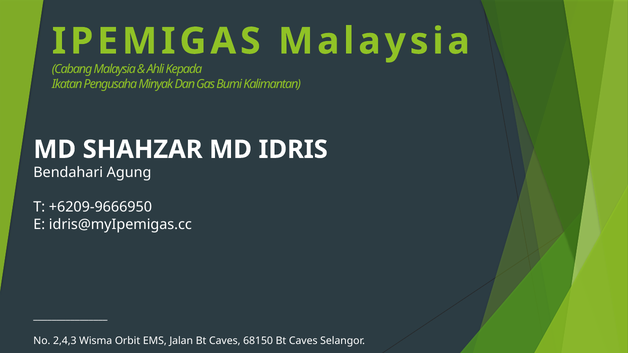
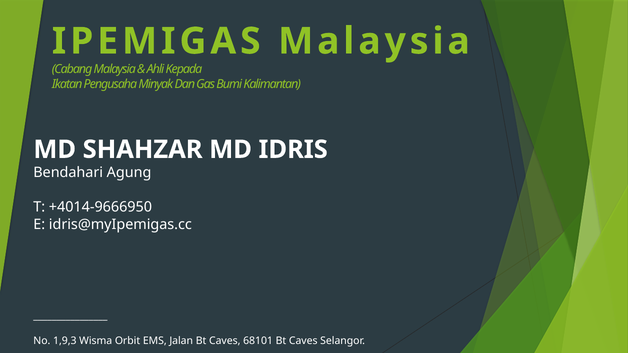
+6209-9666950: +6209-9666950 -> +4014-9666950 (100, 207)
2,4,3: 2,4,3 -> 1,9,3 (65, 341)
68150: 68150 -> 68101 (258, 341)
